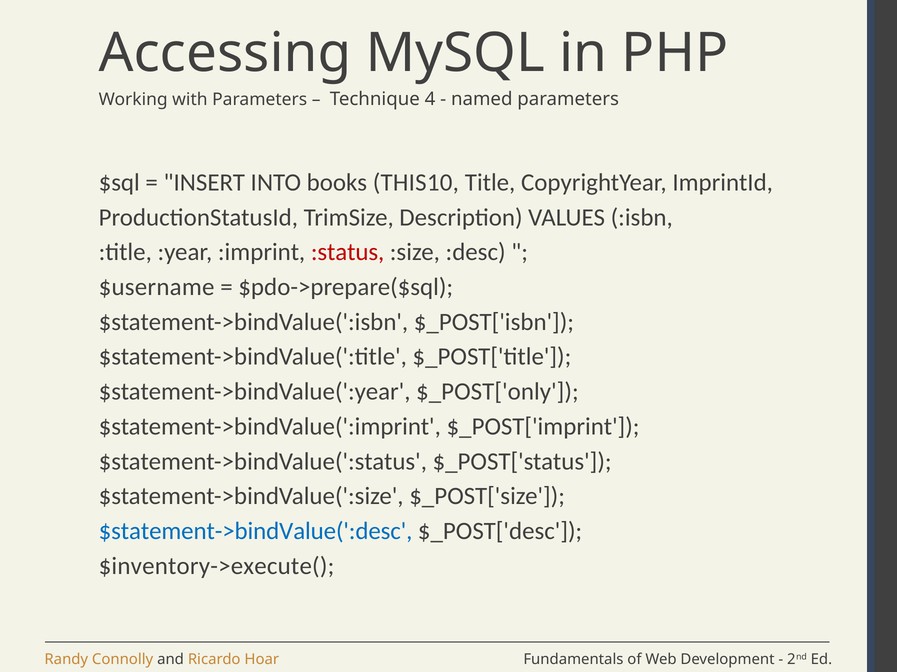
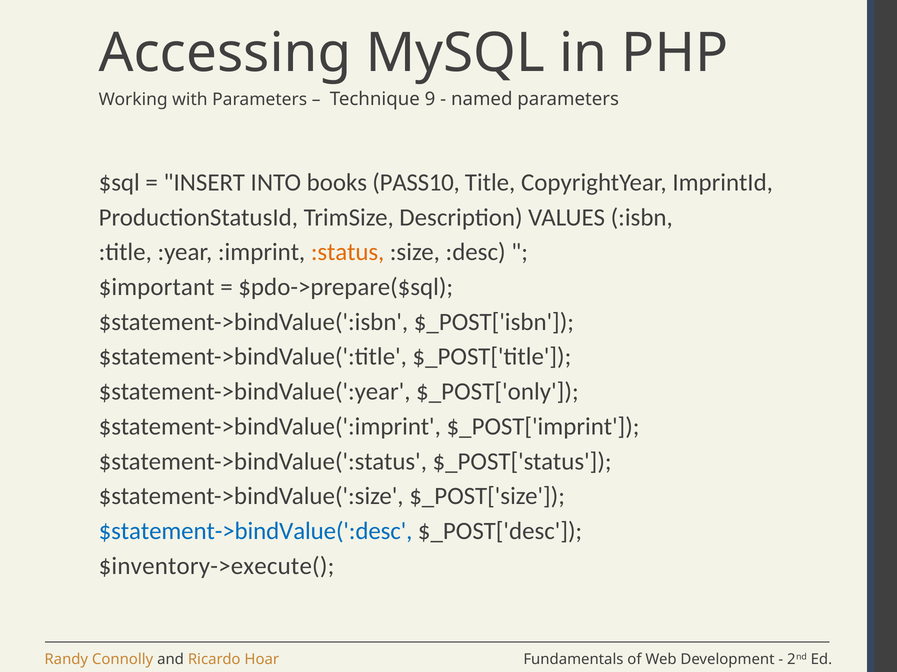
4: 4 -> 9 (430, 99)
THIS10: THIS10 -> PASS10 (416, 183)
:status colour: red -> orange (348, 252)
$username: $username -> $important (157, 287)
